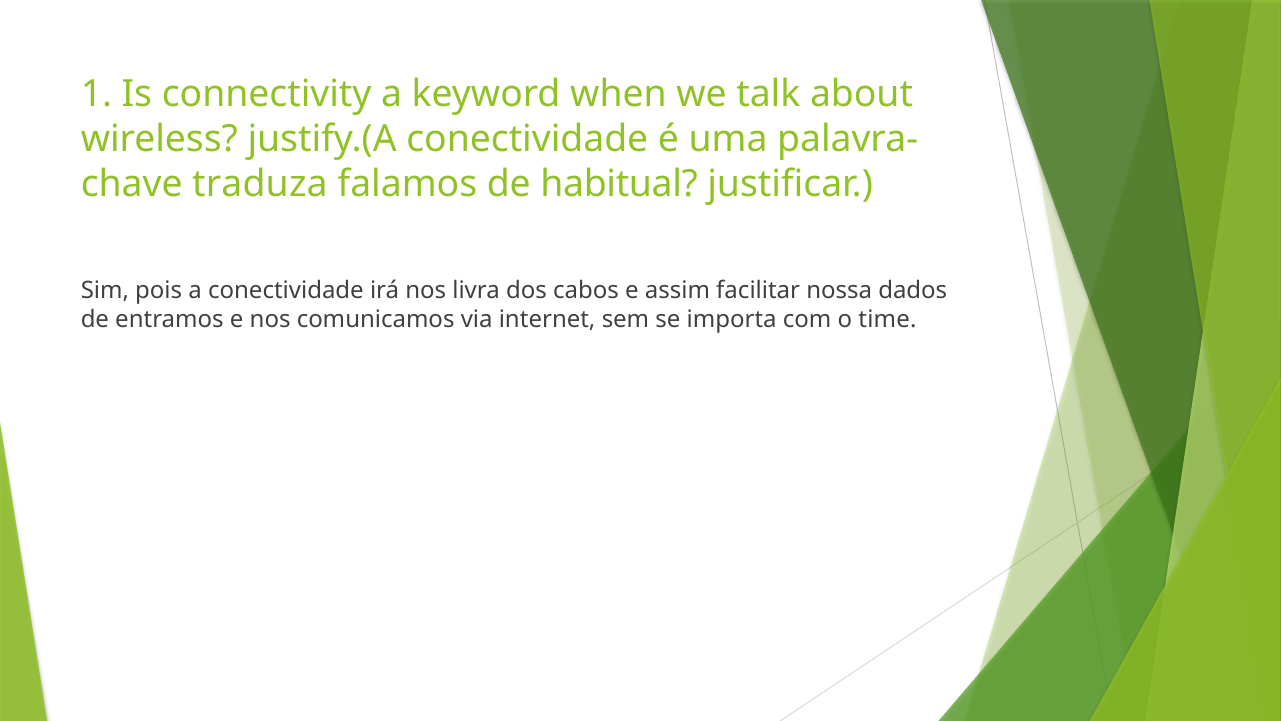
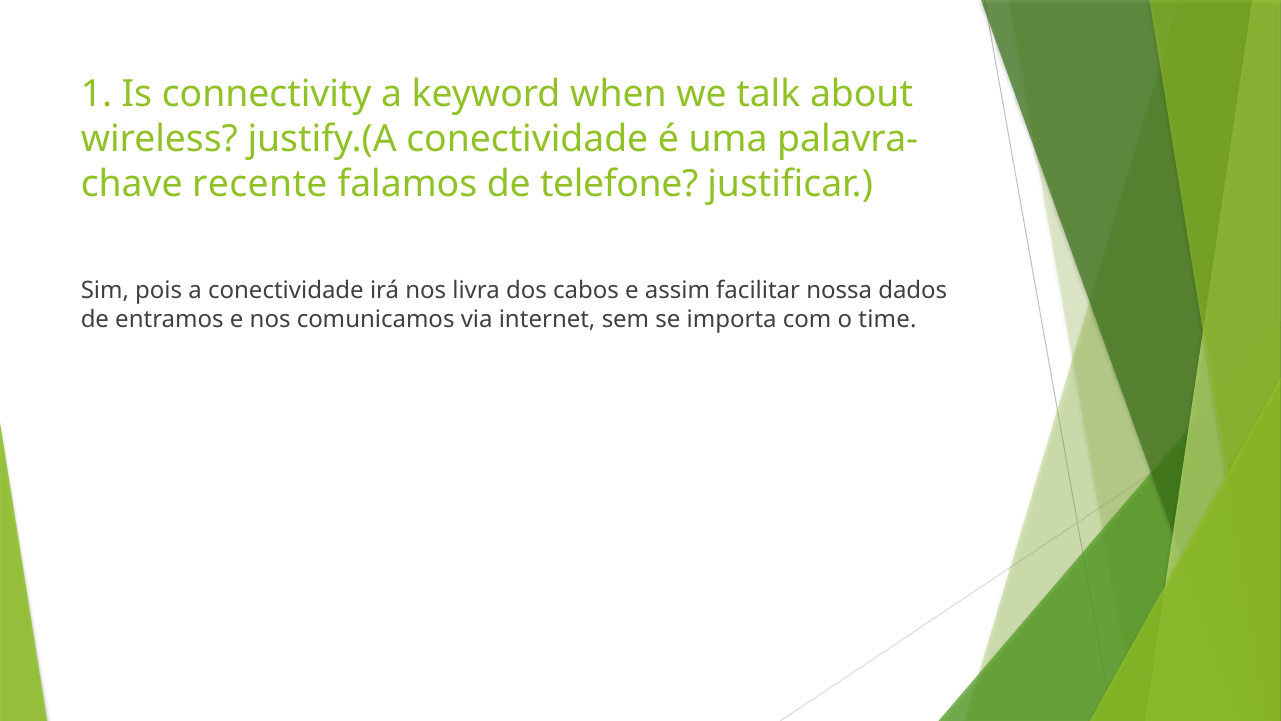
traduza: traduza -> recente (260, 184)
habitual: habitual -> telefone (619, 184)
